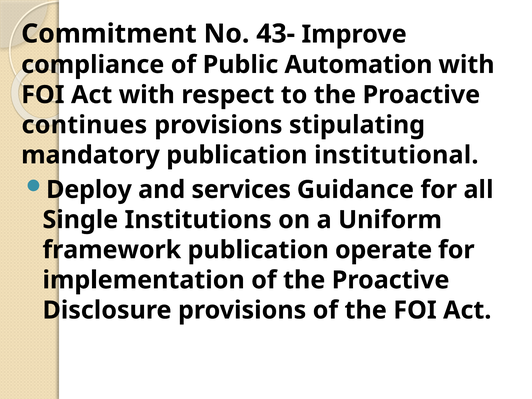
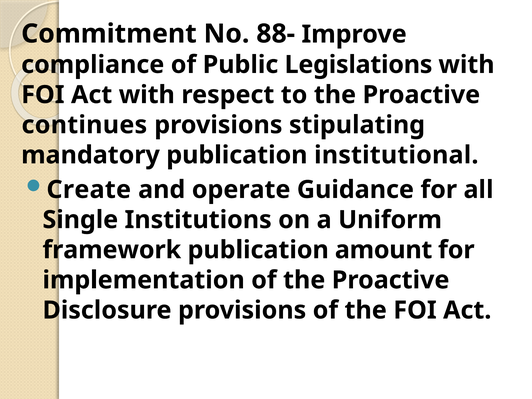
43-: 43- -> 88- (276, 34)
Automation: Automation -> Legislations (358, 65)
Deploy: Deploy -> Create (89, 190)
services: services -> operate (241, 190)
operate: operate -> amount (384, 250)
